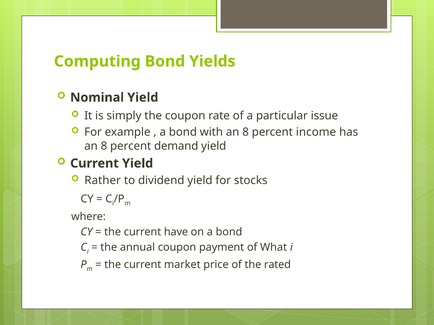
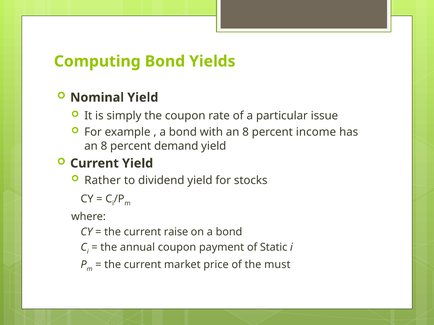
have: have -> raise (176, 232)
What: What -> Static (274, 248)
rated: rated -> must (277, 265)
